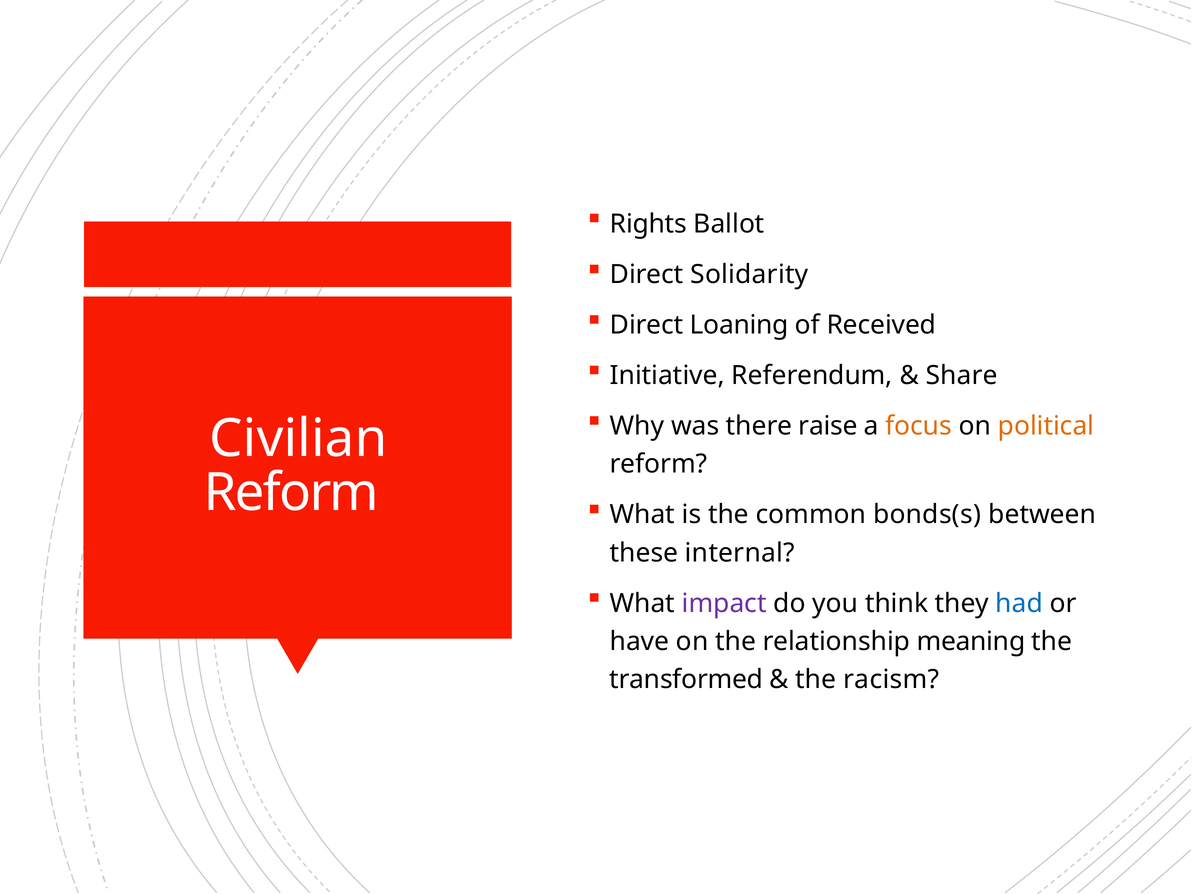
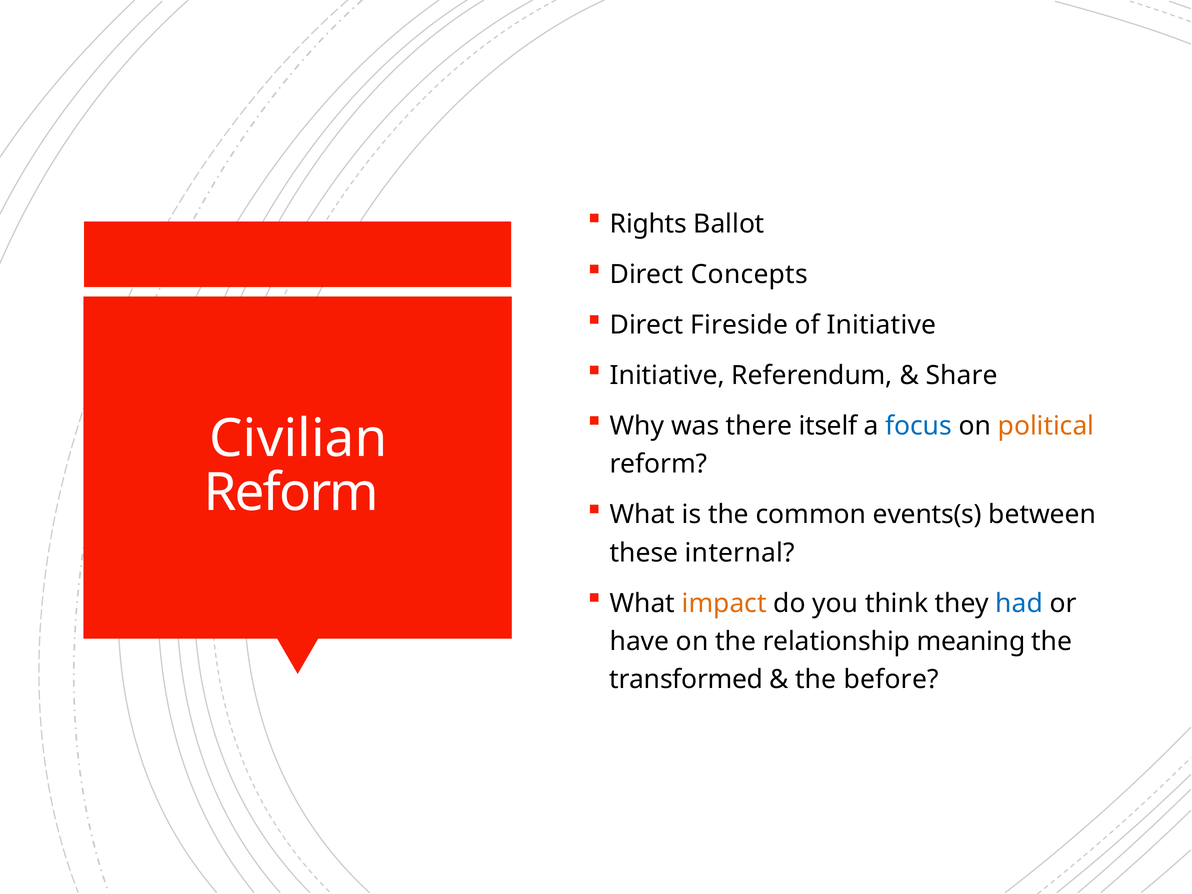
Solidarity: Solidarity -> Concepts (749, 274)
Loaning: Loaning -> Fireside (739, 325)
of Received: Received -> Initiative (881, 325)
raise: raise -> itself (828, 426)
focus colour: orange -> blue (919, 426)
bonds(s: bonds(s -> events(s (927, 515)
impact colour: purple -> orange (724, 603)
racism: racism -> before (891, 680)
